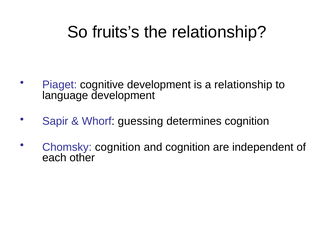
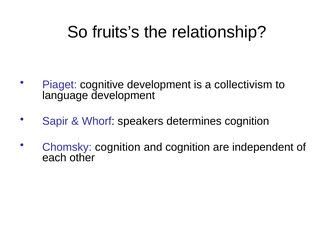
a relationship: relationship -> collectivism (243, 84)
guessing: guessing -> speakers (140, 121)
